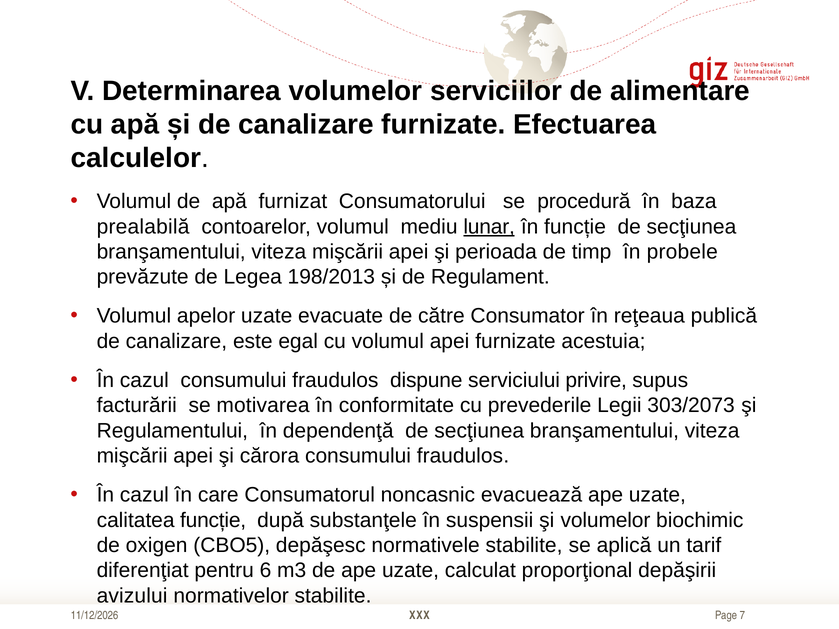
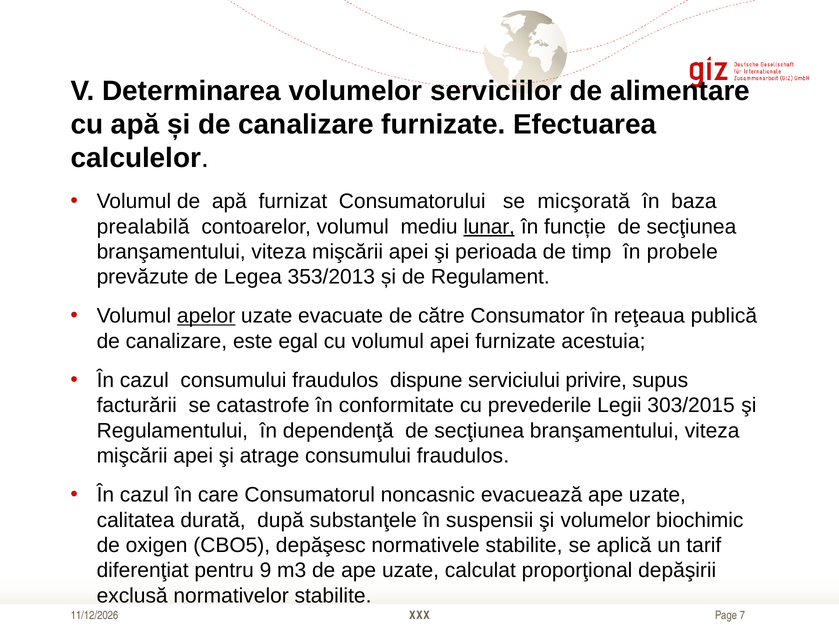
procedură: procedură -> micşorată (584, 202)
198/2013: 198/2013 -> 353/2013 (331, 277)
apelor underline: none -> present (206, 316)
motivarea: motivarea -> catastrofe (263, 406)
303/2073: 303/2073 -> 303/2015 (691, 406)
cărora: cărora -> atrage (270, 456)
calitatea funcție: funcție -> durată (213, 520)
6: 6 -> 9 (265, 571)
avizului: avizului -> exclusă (132, 596)
